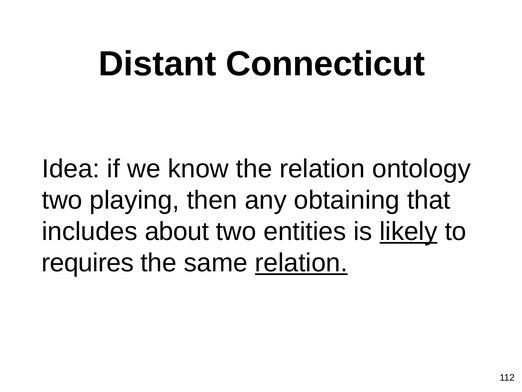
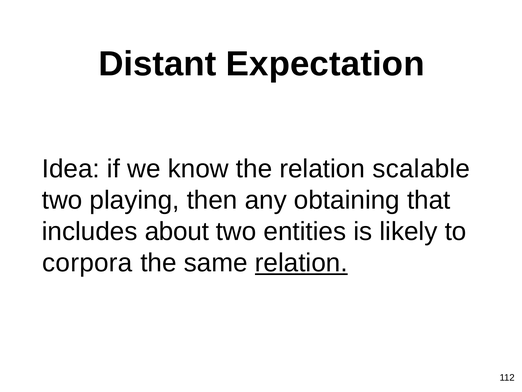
Connecticut: Connecticut -> Expectation (325, 64)
ontology: ontology -> scalable (421, 169)
likely underline: present -> none (408, 231)
requires: requires -> corpora (87, 263)
